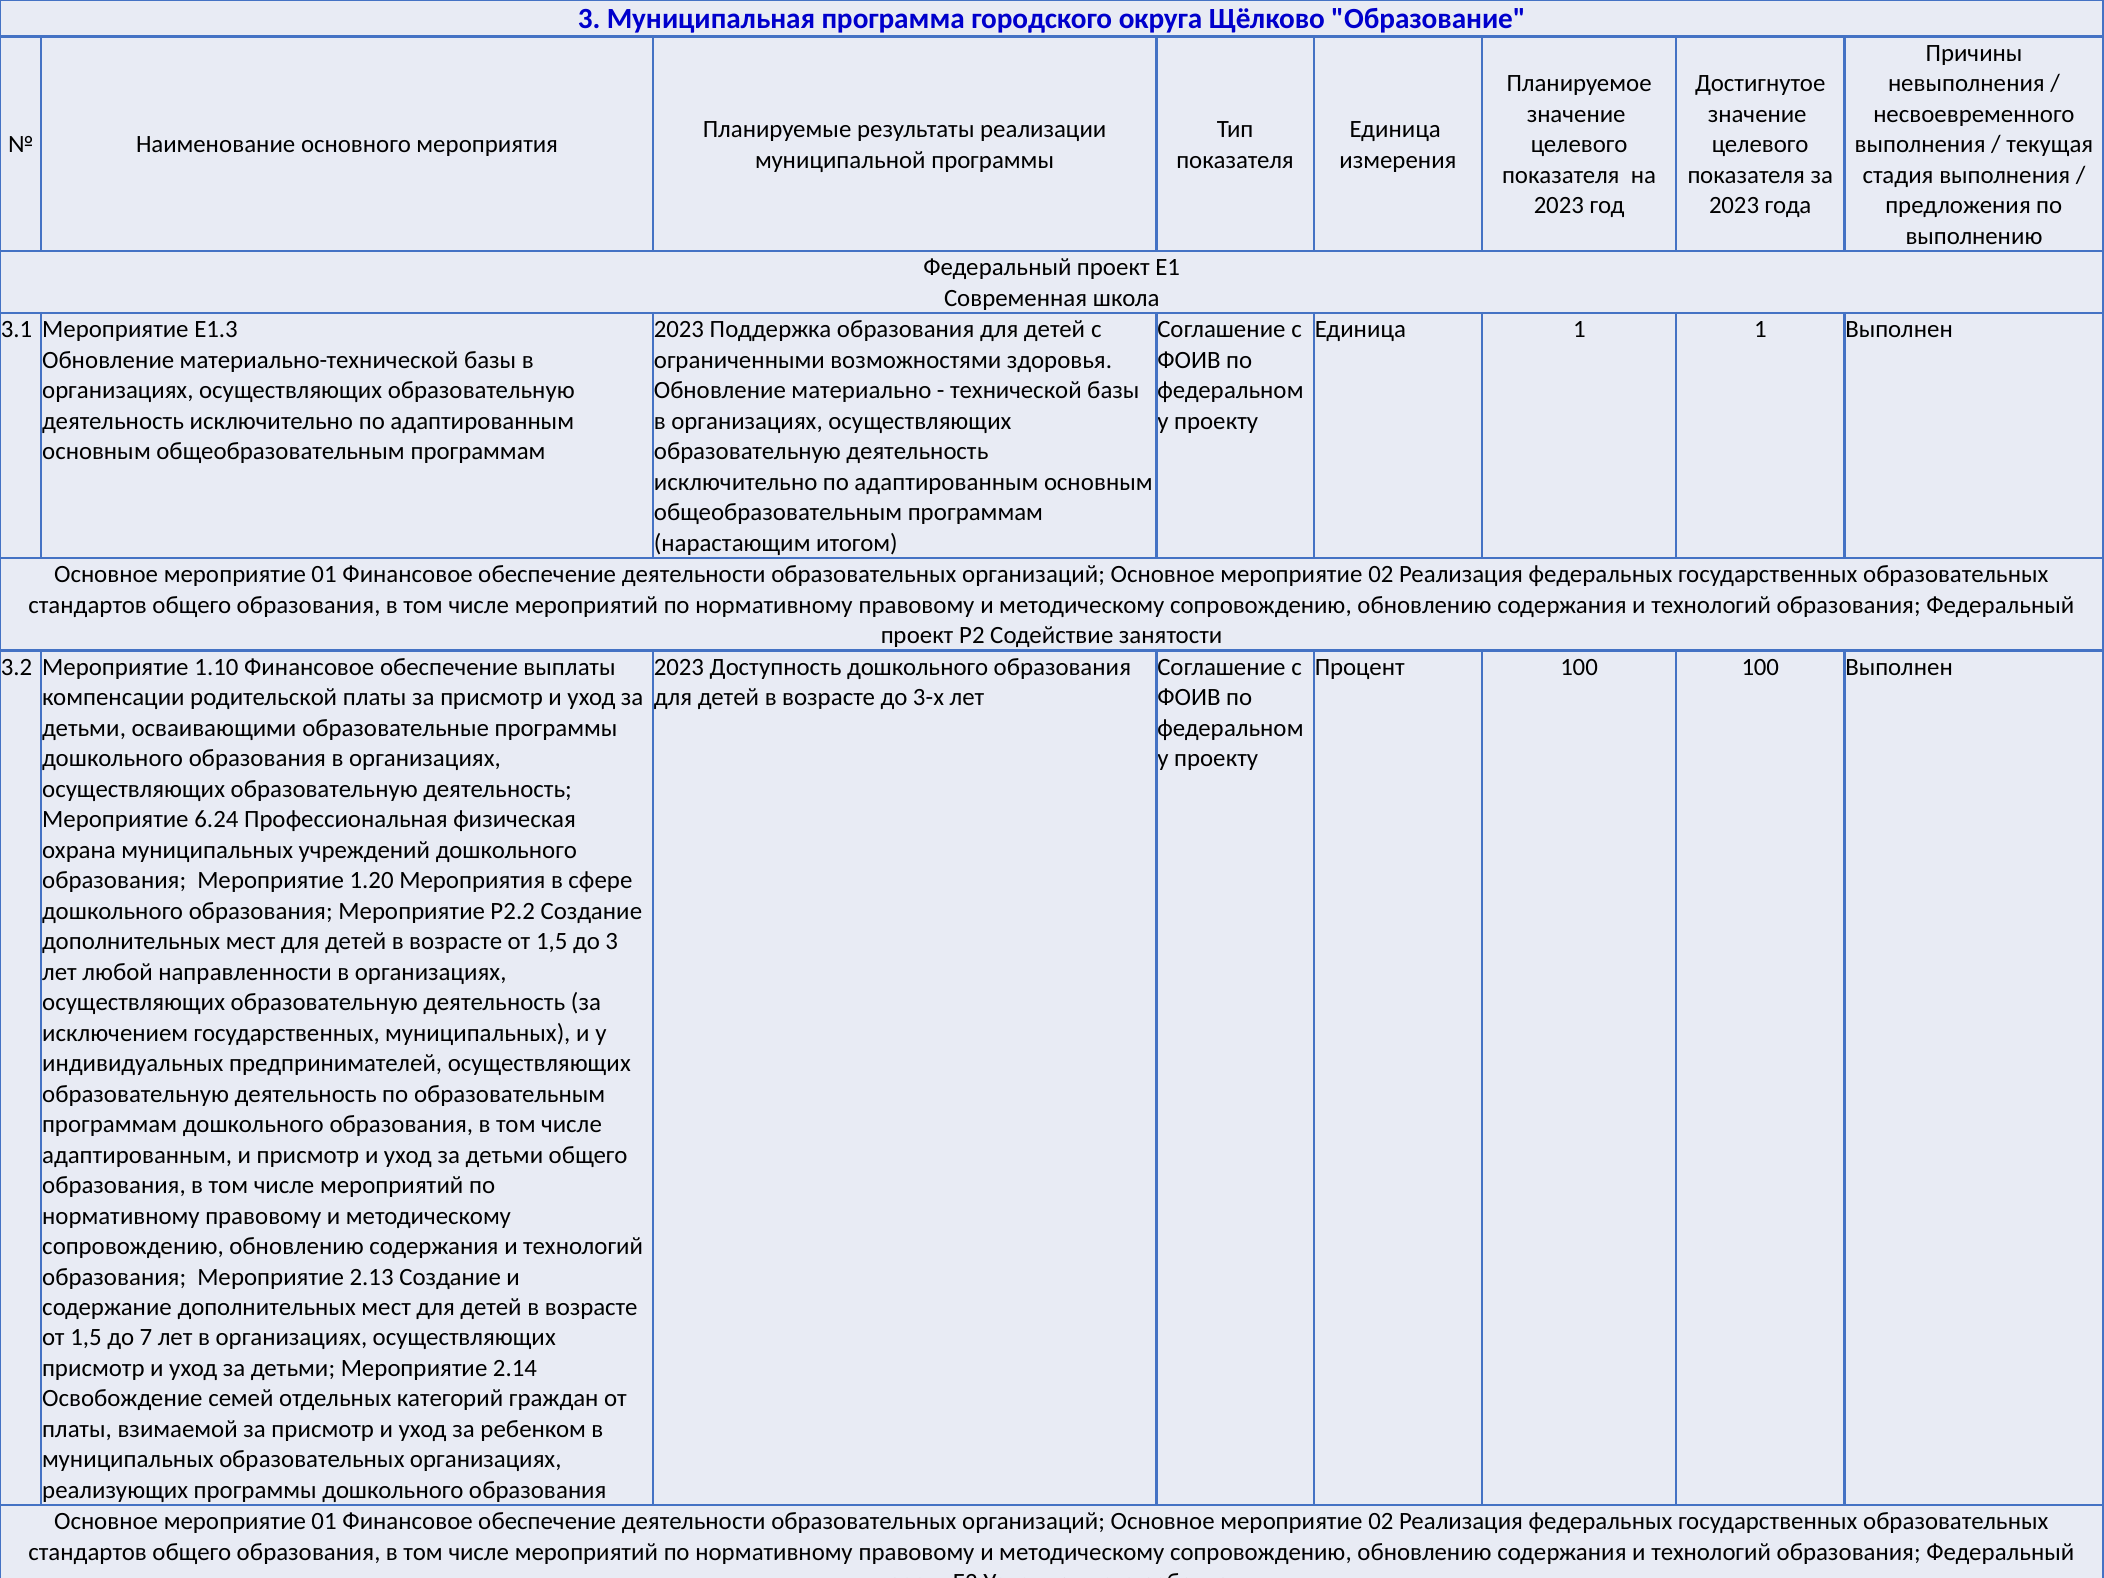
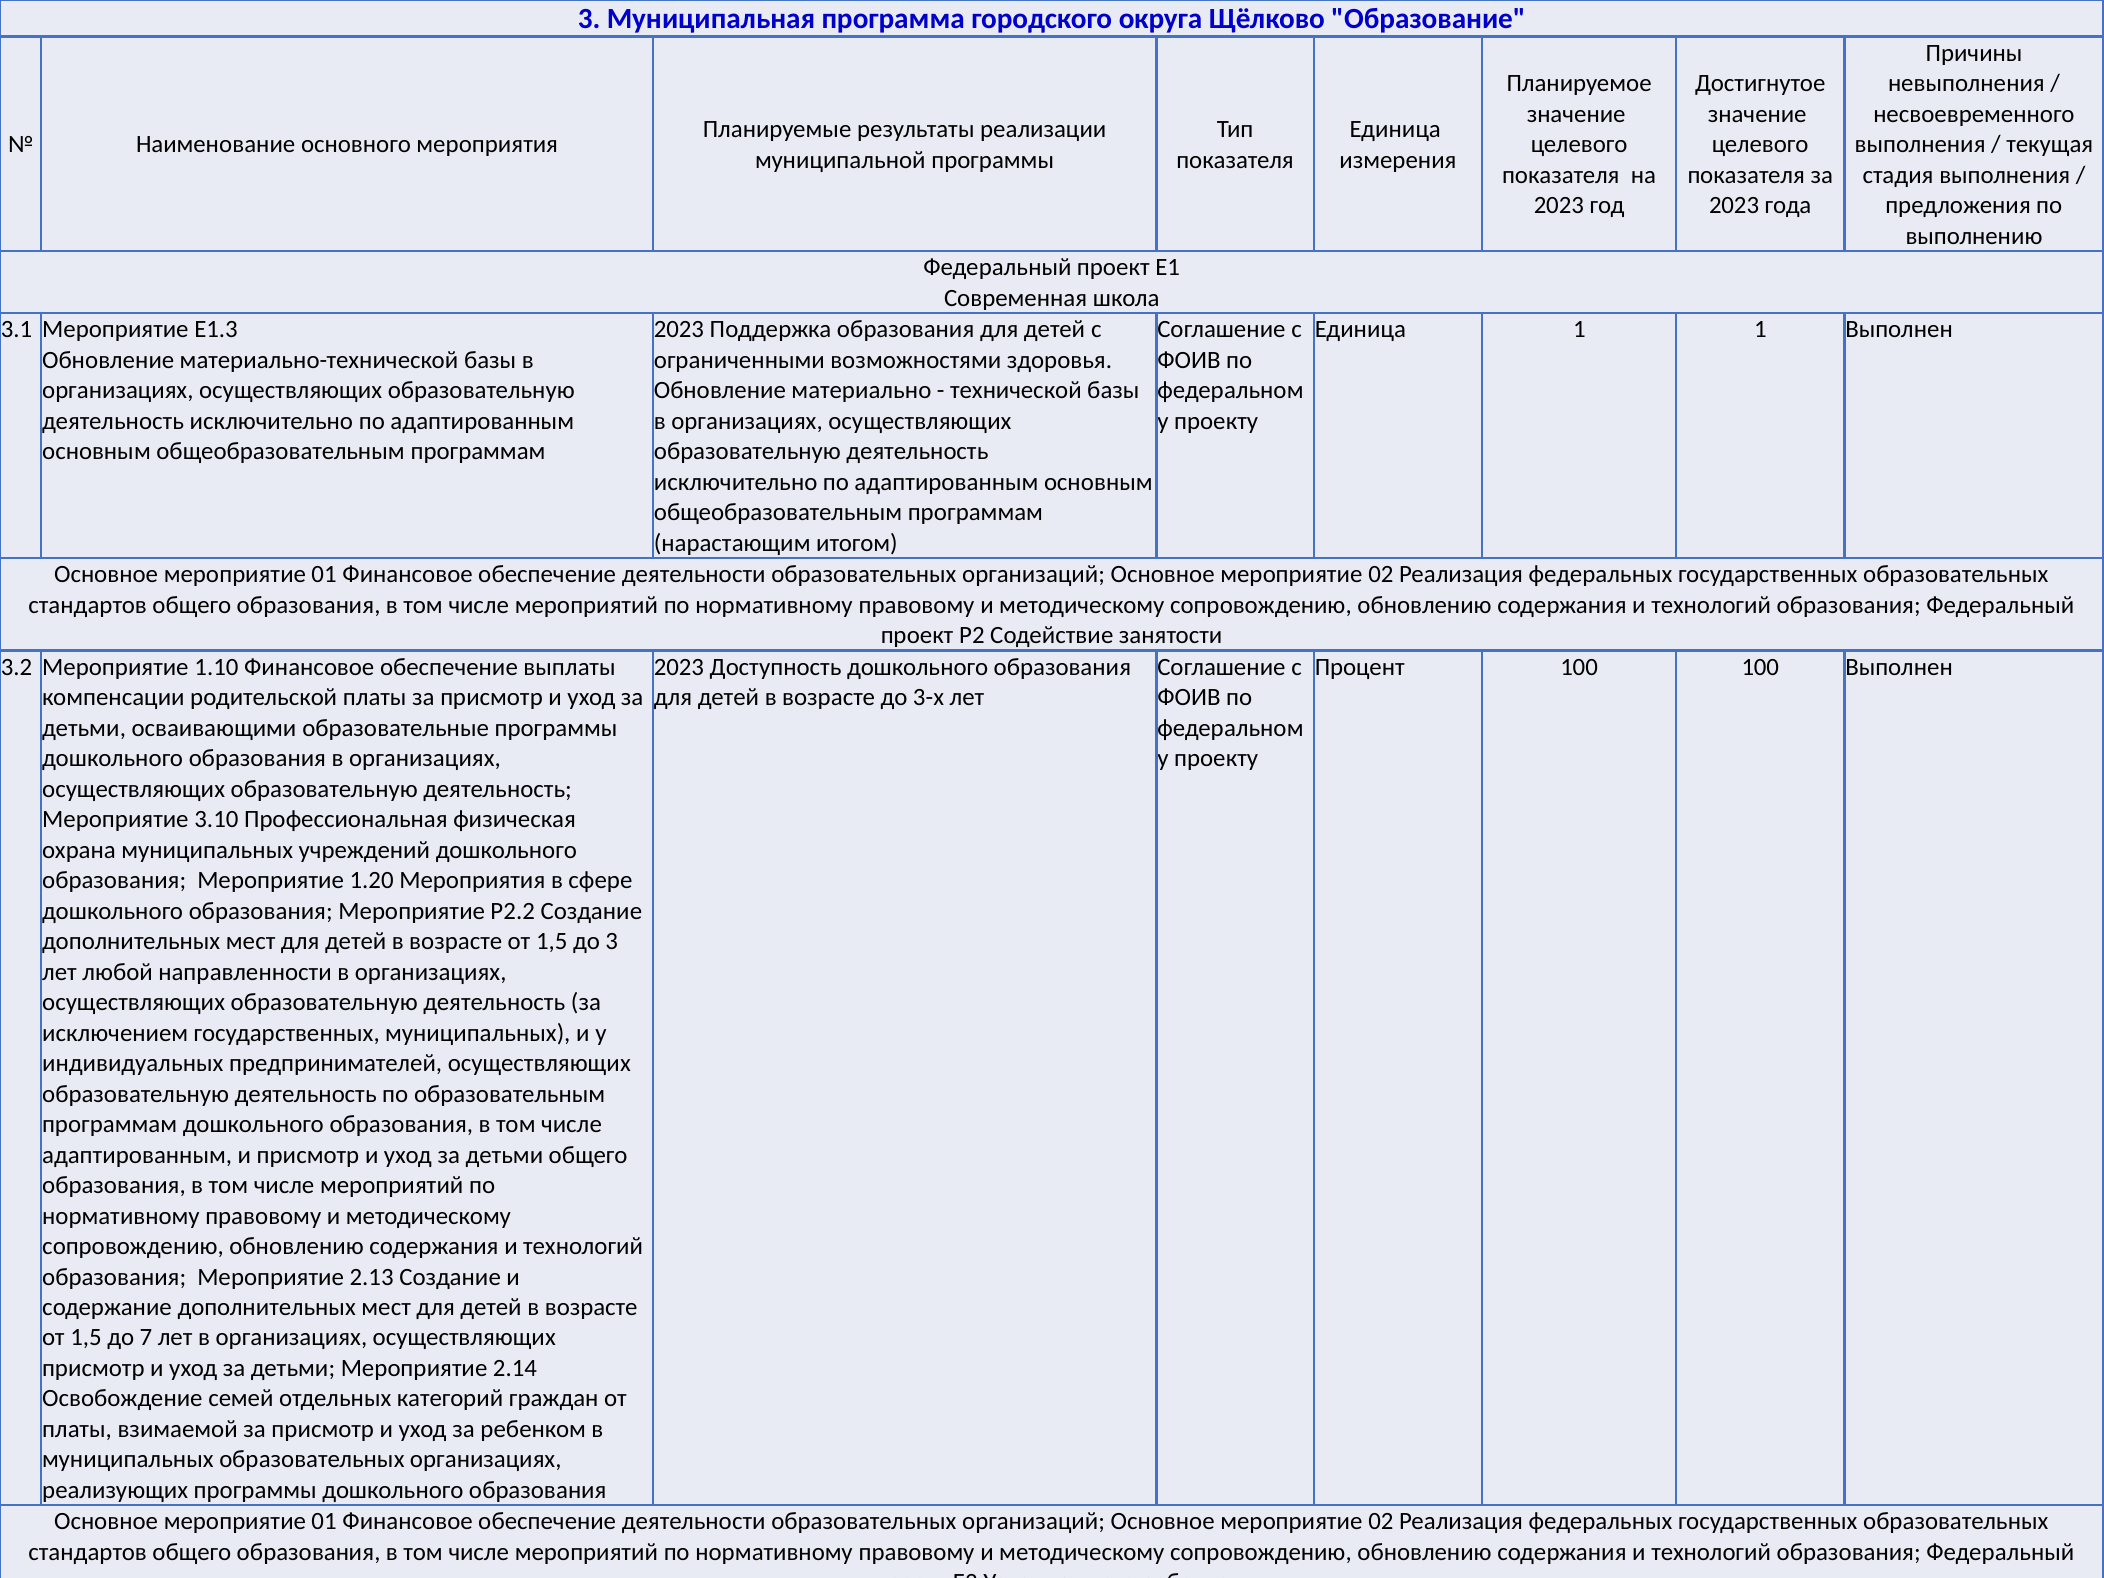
6.24: 6.24 -> 3.10 (216, 820)
